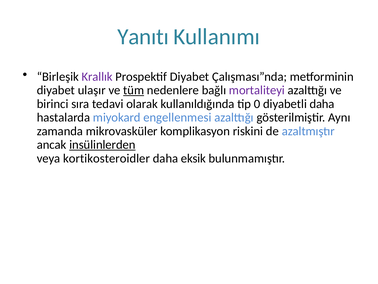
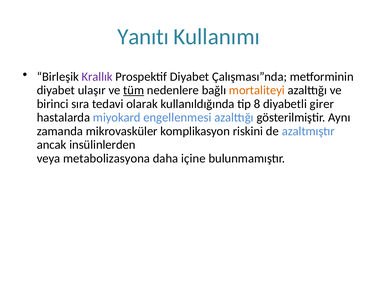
mortaliteyi colour: purple -> orange (257, 90)
0: 0 -> 8 (257, 104)
diyabetli daha: daha -> girer (322, 104)
insülinlerden underline: present -> none (102, 144)
kortikosteroidler: kortikosteroidler -> metabolizasyona (107, 158)
eksik: eksik -> içine (193, 158)
